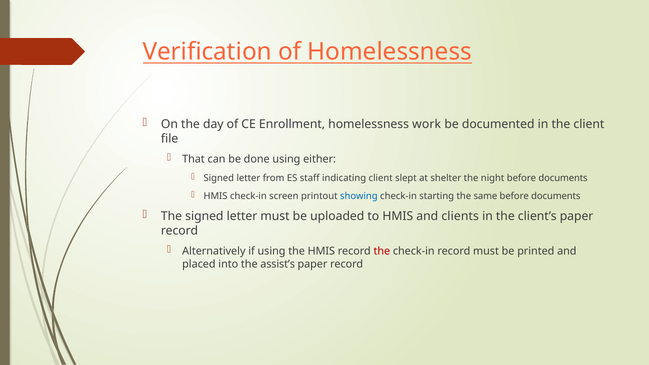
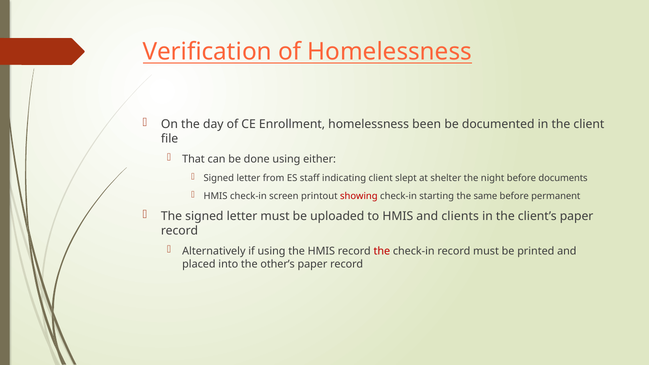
work: work -> been (427, 124)
showing colour: blue -> red (359, 196)
documents: documents -> permanent (556, 196)
assist’s: assist’s -> other’s (278, 264)
